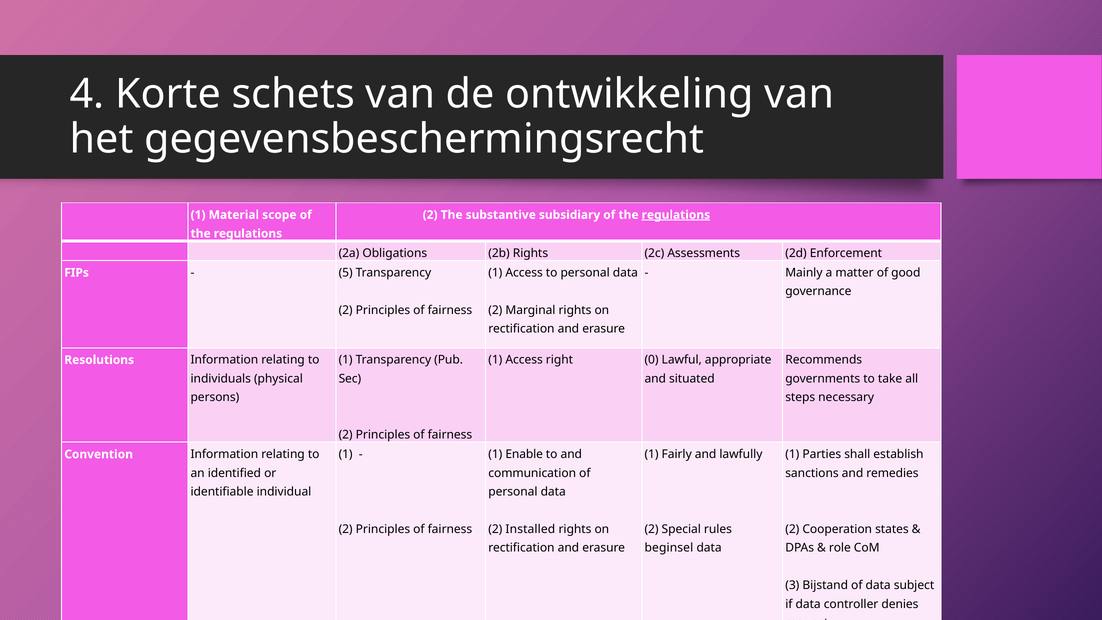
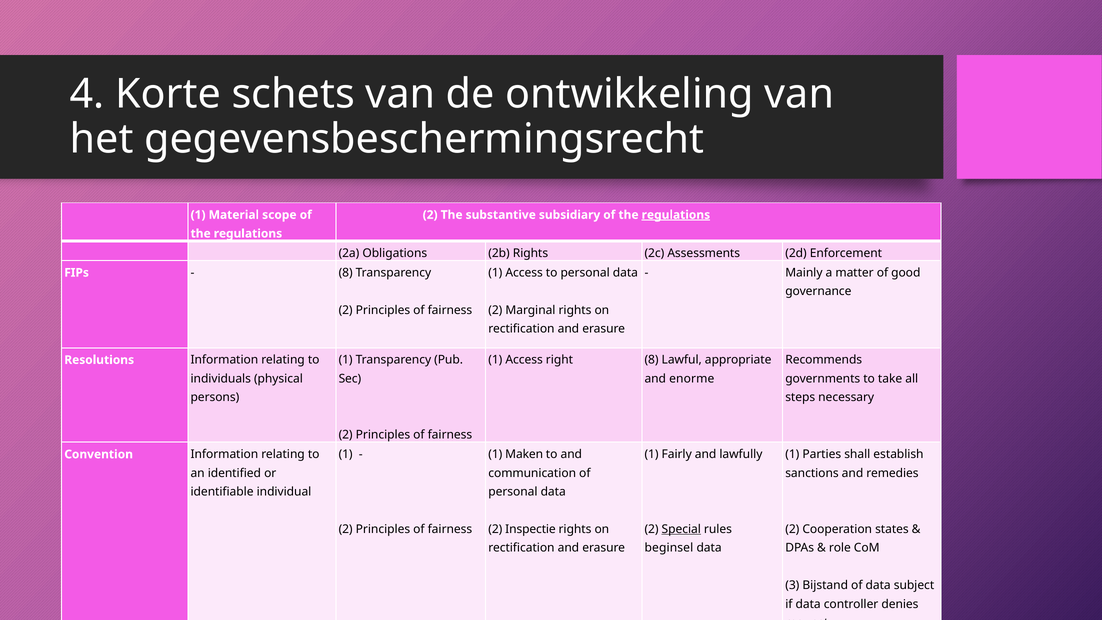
5: 5 -> 8 (346, 273)
right 0: 0 -> 8 (652, 360)
situated: situated -> enorme (692, 379)
Enable: Enable -> Maken (524, 454)
Installed: Installed -> Inspectie (530, 529)
Special underline: none -> present (681, 529)
